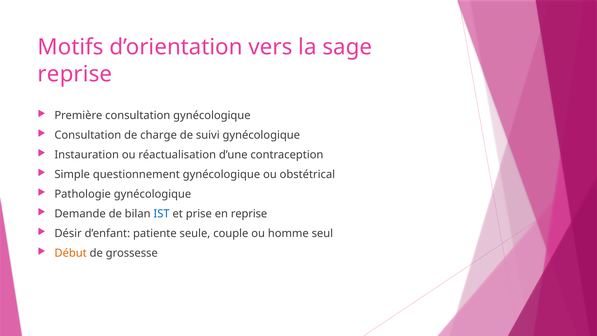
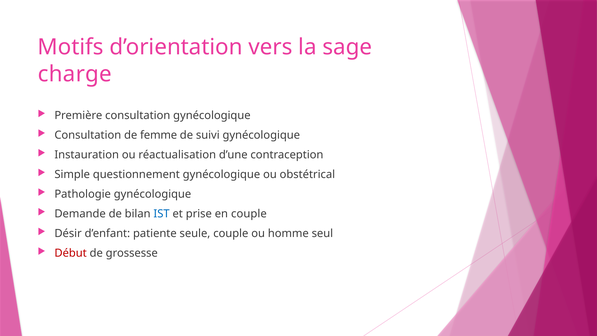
reprise: reprise -> charge (75, 74)
charge: charge -> femme (159, 135)
en reprise: reprise -> couple (249, 214)
Début colour: orange -> red (71, 253)
